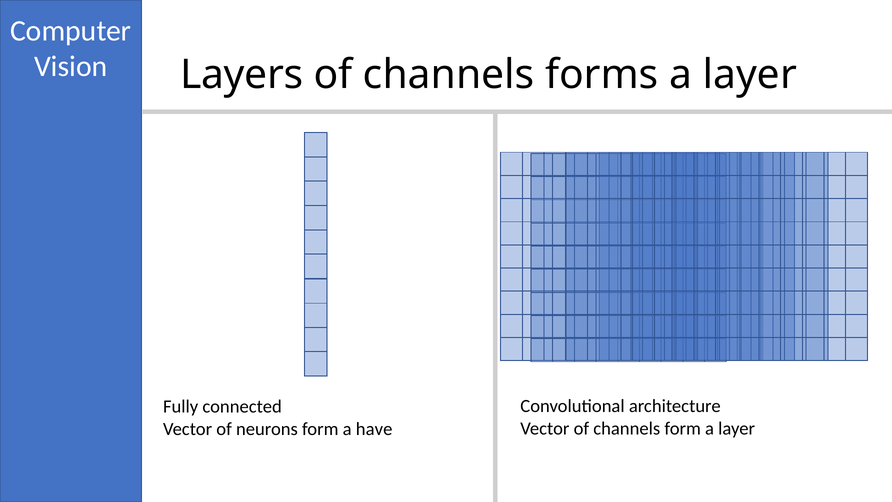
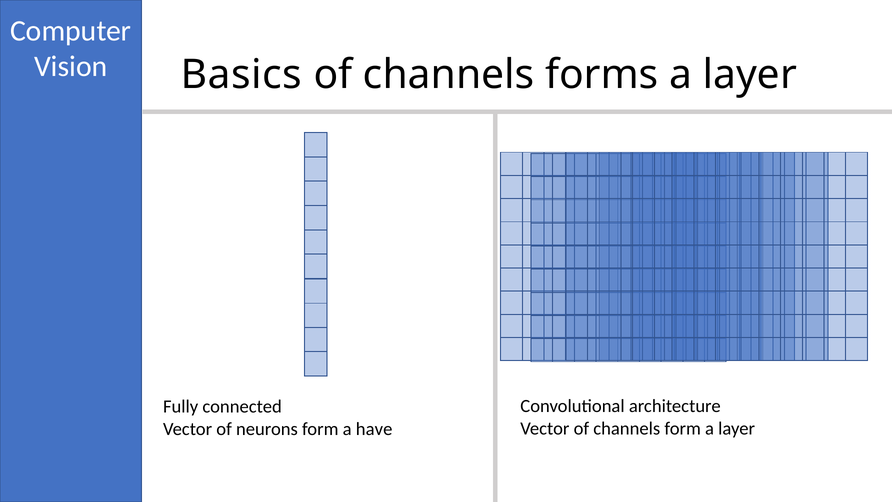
Layers: Layers -> Basics (241, 75)
